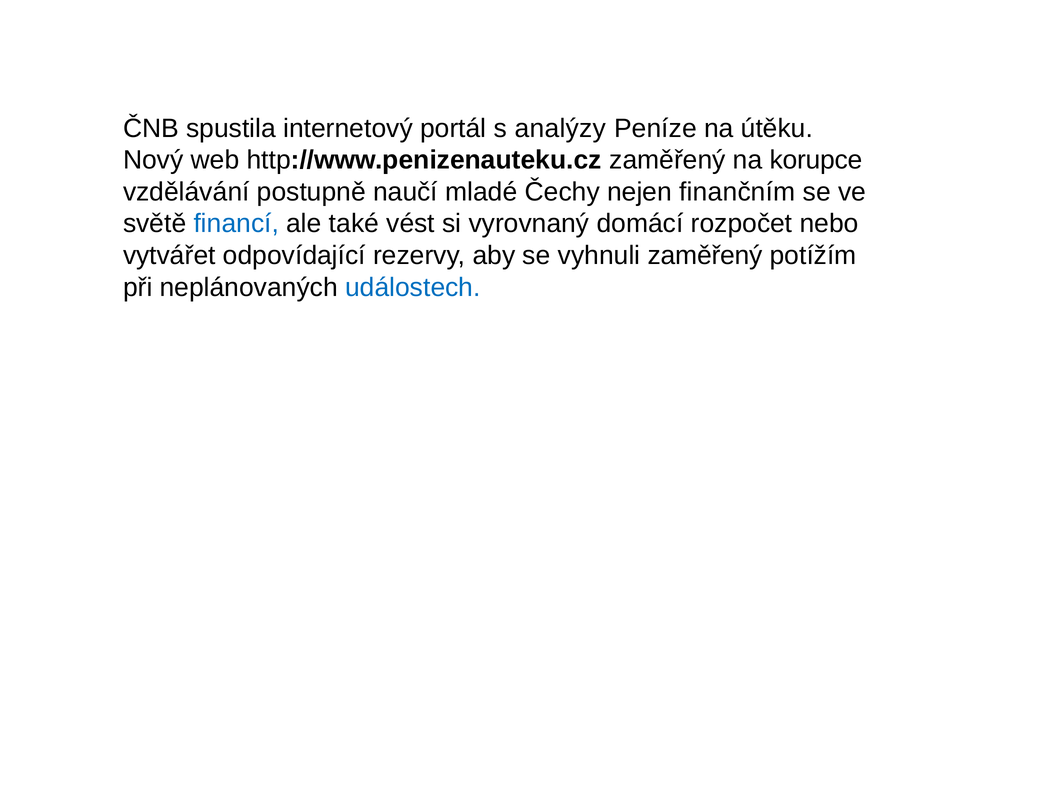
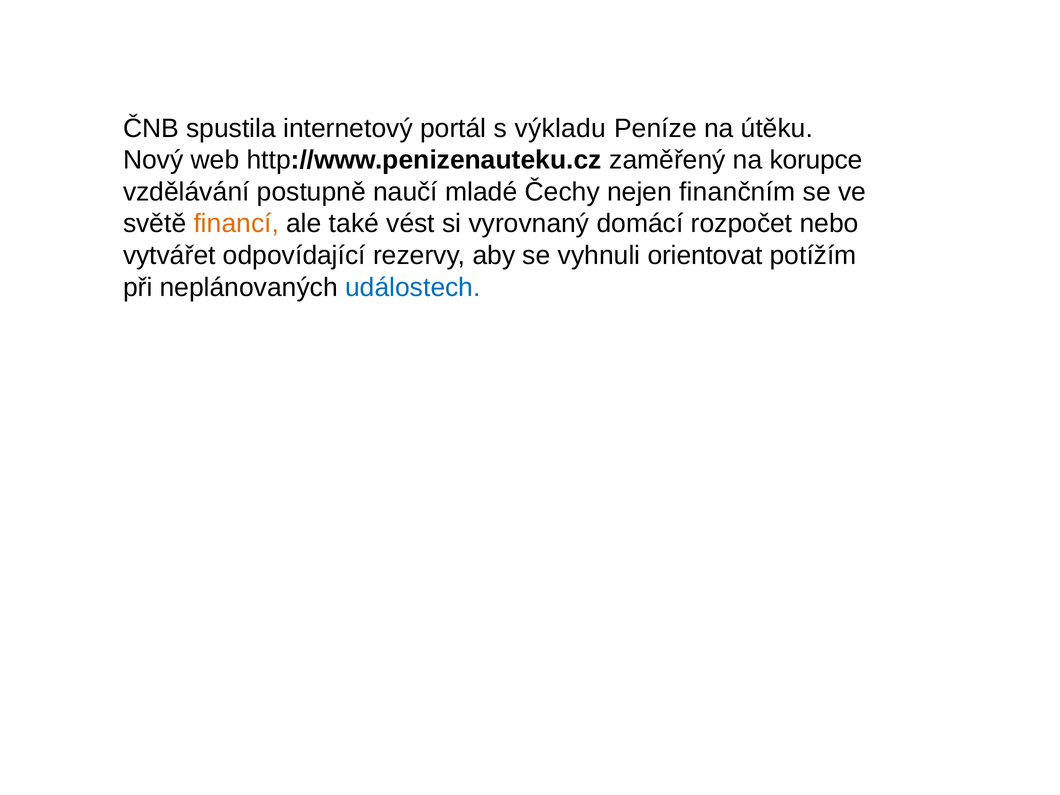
analýzy: analýzy -> výkladu (560, 128)
financí colour: blue -> orange (236, 224)
vyhnuli zaměřený: zaměřený -> orientovat (705, 255)
